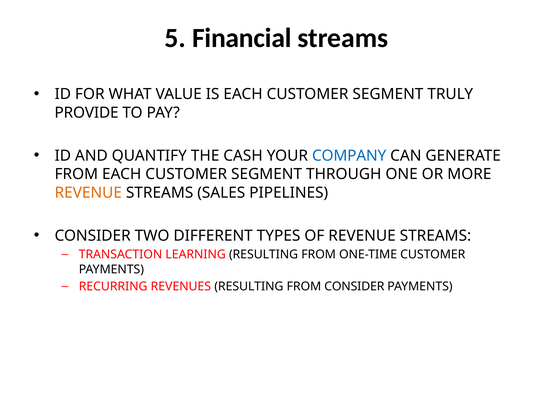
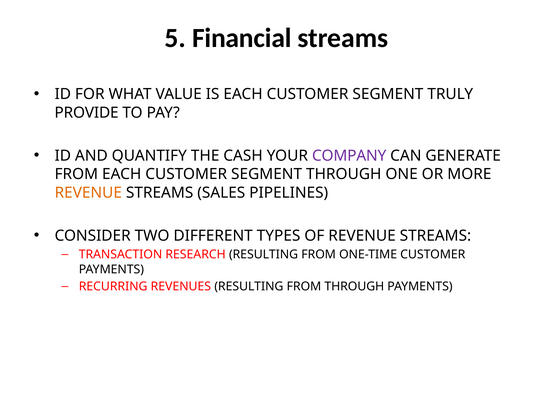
COMPANY colour: blue -> purple (349, 156)
LEARNING: LEARNING -> RESEARCH (196, 254)
FROM CONSIDER: CONSIDER -> THROUGH (354, 286)
